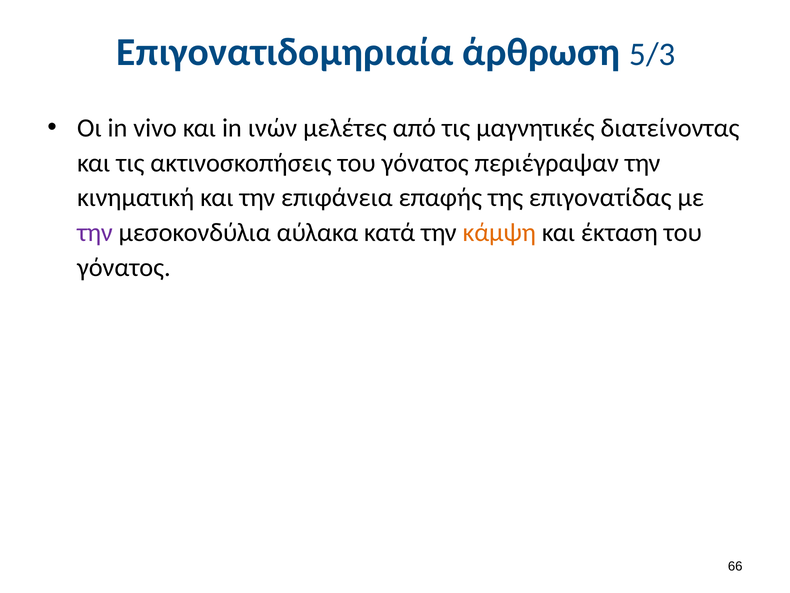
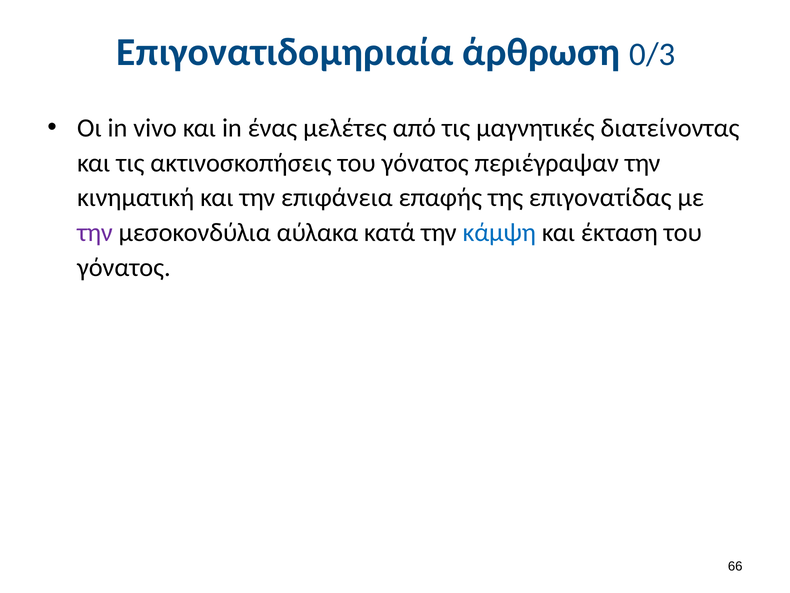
5/3: 5/3 -> 0/3 (652, 54)
ινών: ινών -> ένας (272, 128)
κάμψη colour: orange -> blue (499, 232)
